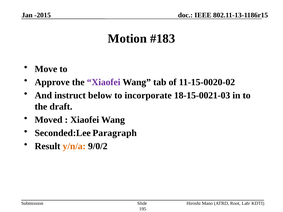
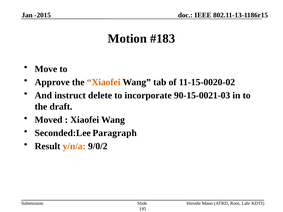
Xiaofei colour: purple -> orange (104, 82)
below: below -> delete (100, 95)
18-15-0021-03: 18-15-0021-03 -> 90-15-0021-03 (202, 95)
